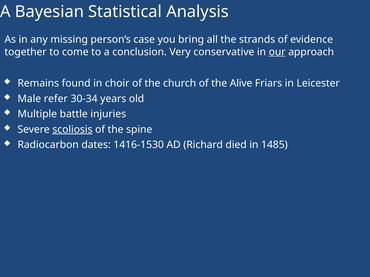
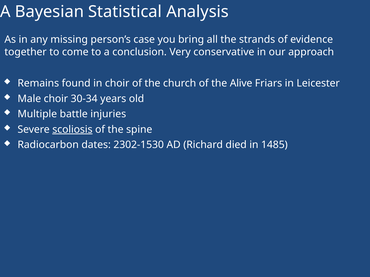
our underline: present -> none (277, 52)
Male refer: refer -> choir (56, 99)
1416-1530: 1416-1530 -> 2302-1530 (139, 145)
